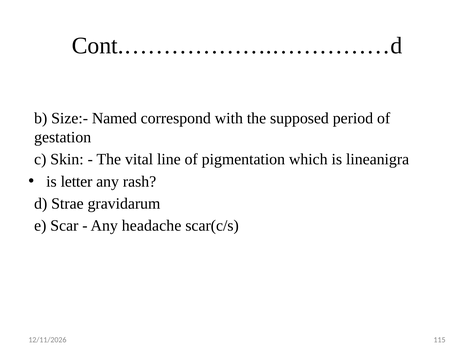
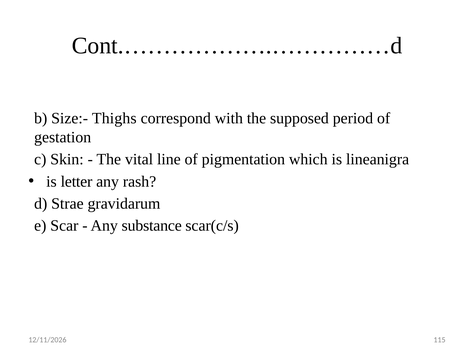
Named: Named -> Thighs (114, 118)
headache: headache -> substance (152, 225)
